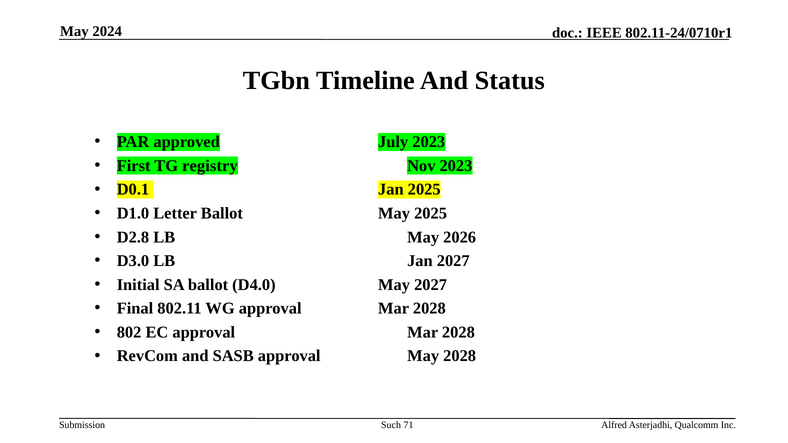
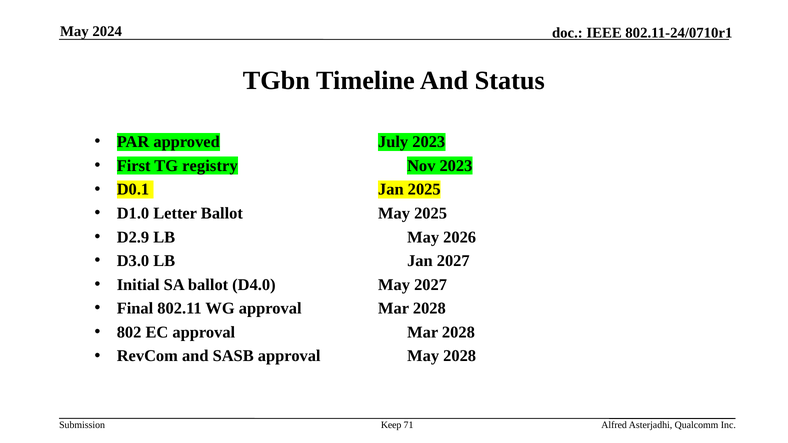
D2.8: D2.8 -> D2.9 (133, 237)
Such: Such -> Keep (391, 425)
